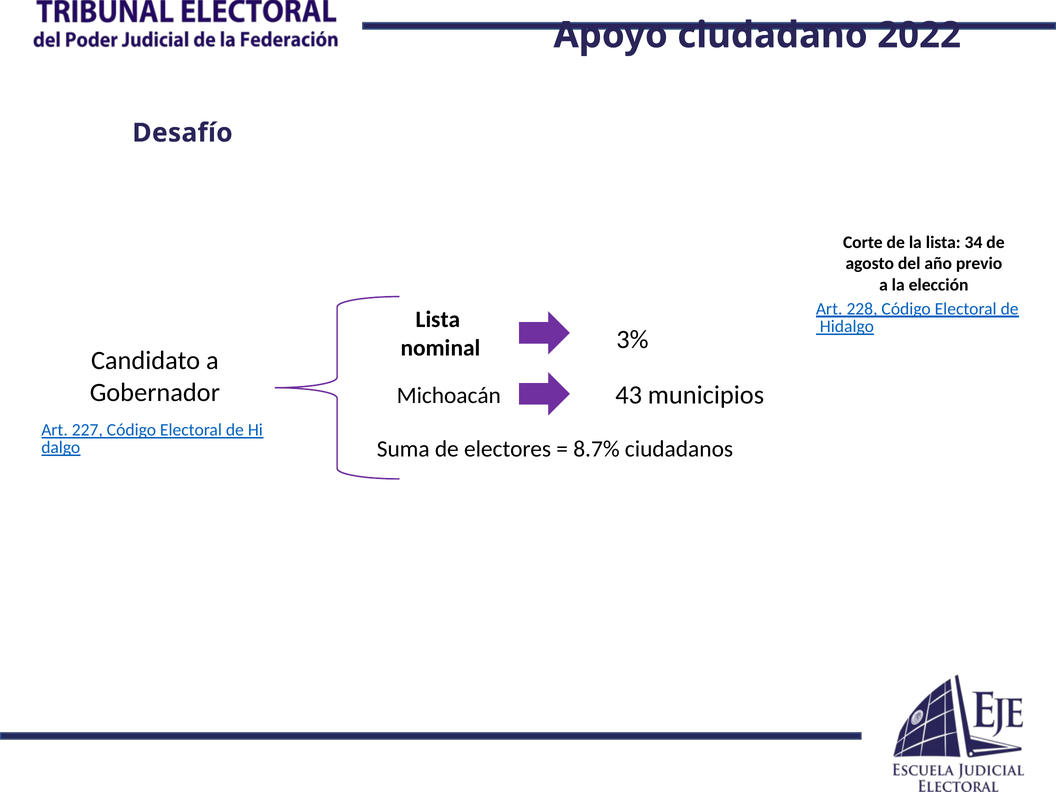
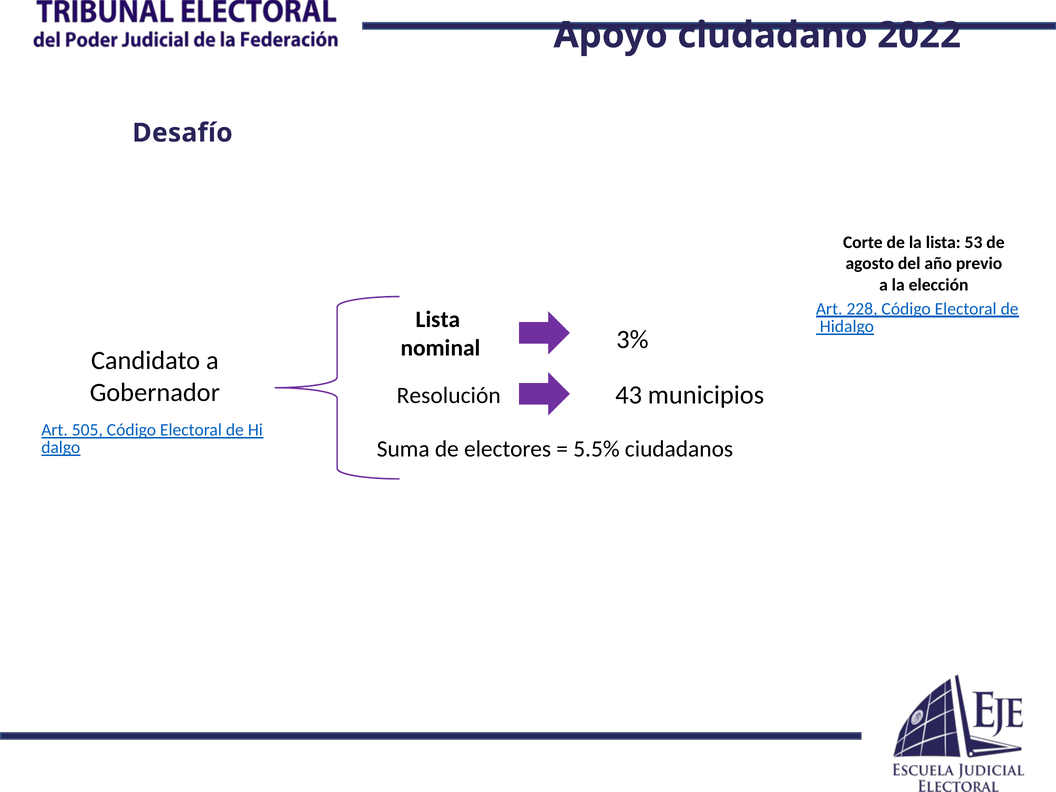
34: 34 -> 53 (974, 243)
Michoacán: Michoacán -> Resolución (449, 395)
227: 227 -> 505 (87, 430)
8.7%: 8.7% -> 5.5% (596, 449)
